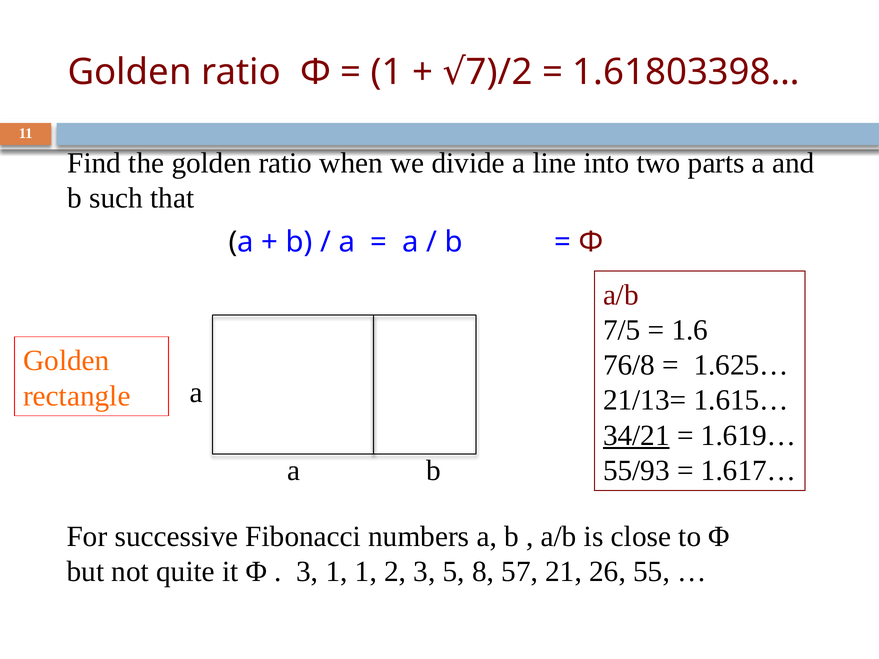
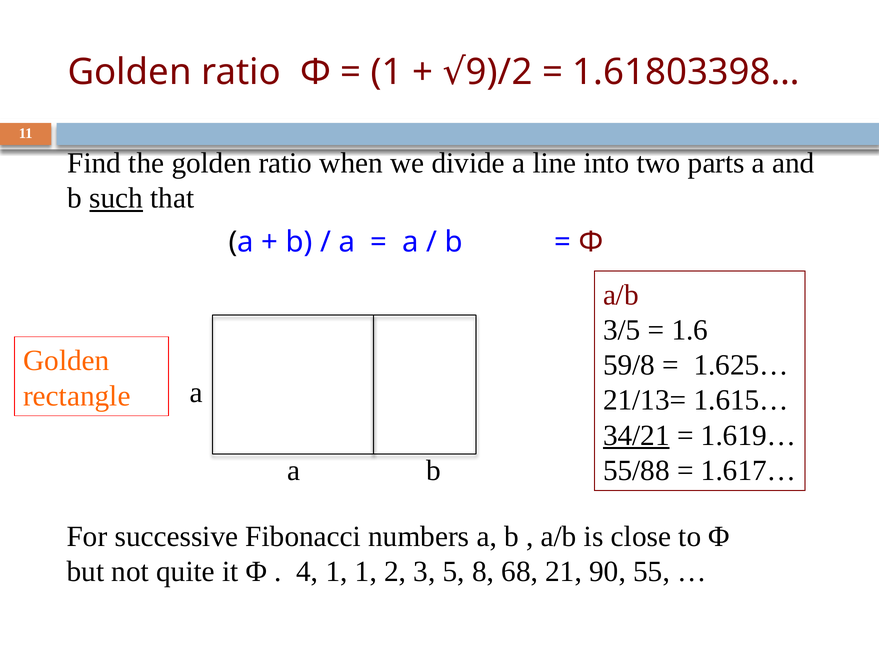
7: 7 -> 9 (482, 72)
such underline: none -> present (116, 198)
7/5: 7/5 -> 3/5 (622, 330)
76/8: 76/8 -> 59/8 (629, 365)
55/93: 55/93 -> 55/88 (636, 471)
3: 3 -> 4 (307, 572)
57: 57 -> 68 (520, 572)
26: 26 -> 90 (608, 572)
